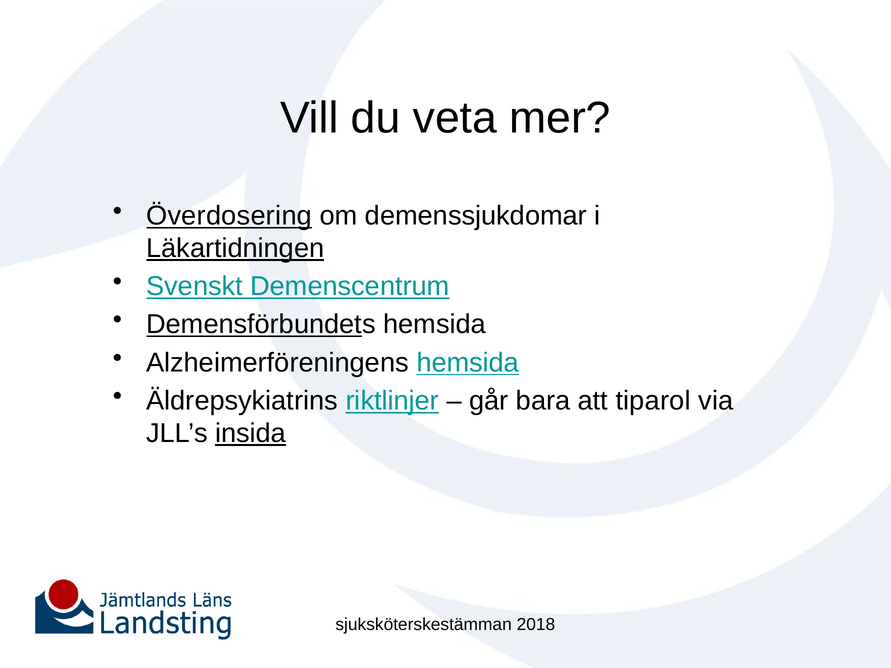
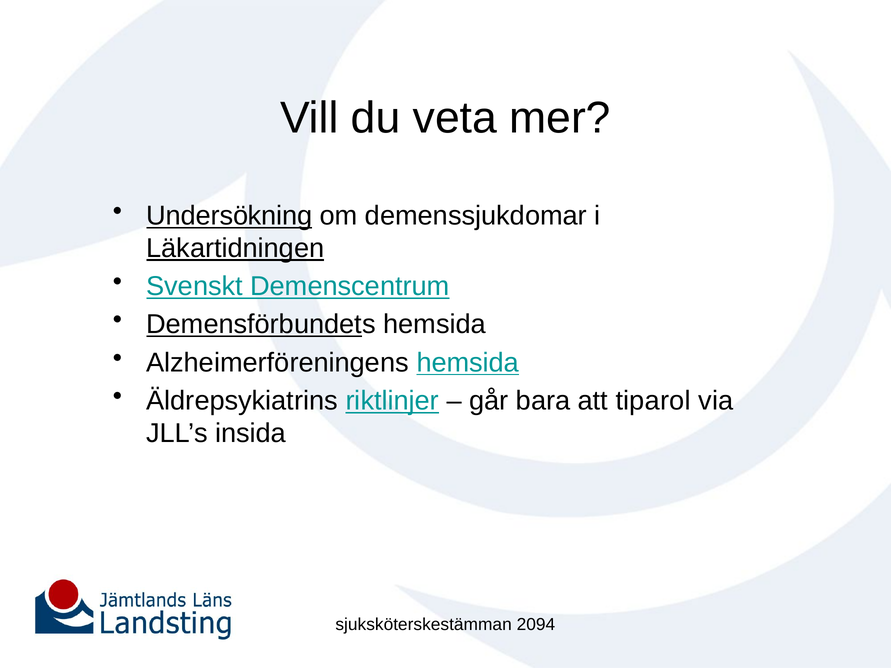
Överdosering: Överdosering -> Undersökning (229, 216)
insida underline: present -> none (251, 433)
2018: 2018 -> 2094 (536, 625)
